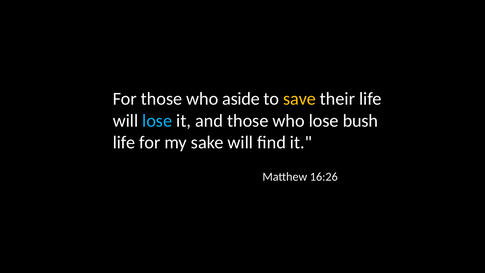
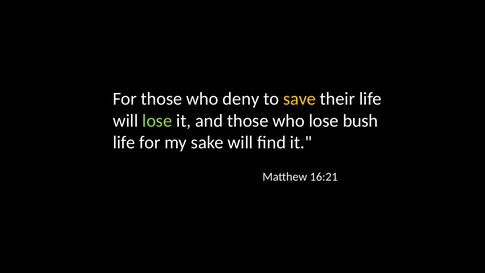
aside: aside -> deny (241, 99)
lose colour: light blue -> light green (157, 121)
16:26: 16:26 -> 16:21 (324, 177)
